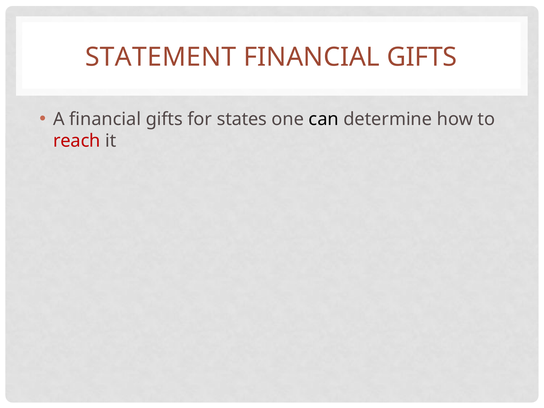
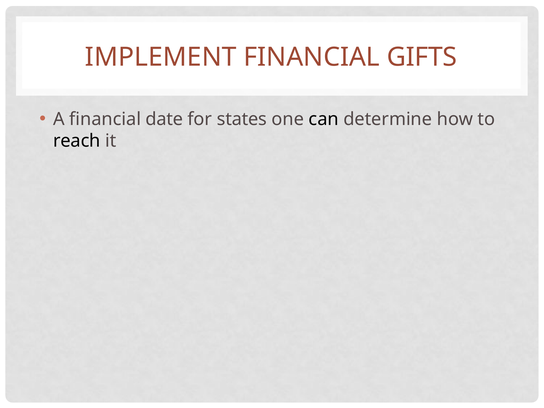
STATEMENT: STATEMENT -> IMPLEMENT (161, 57)
A financial gifts: gifts -> date (164, 119)
reach colour: red -> black (77, 141)
